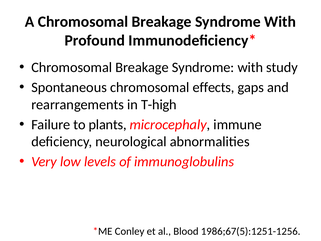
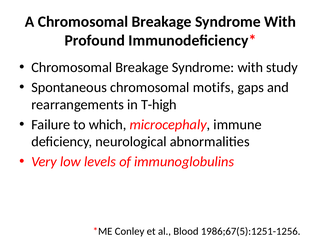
effects: effects -> motifs (213, 87)
plants: plants -> which (108, 124)
